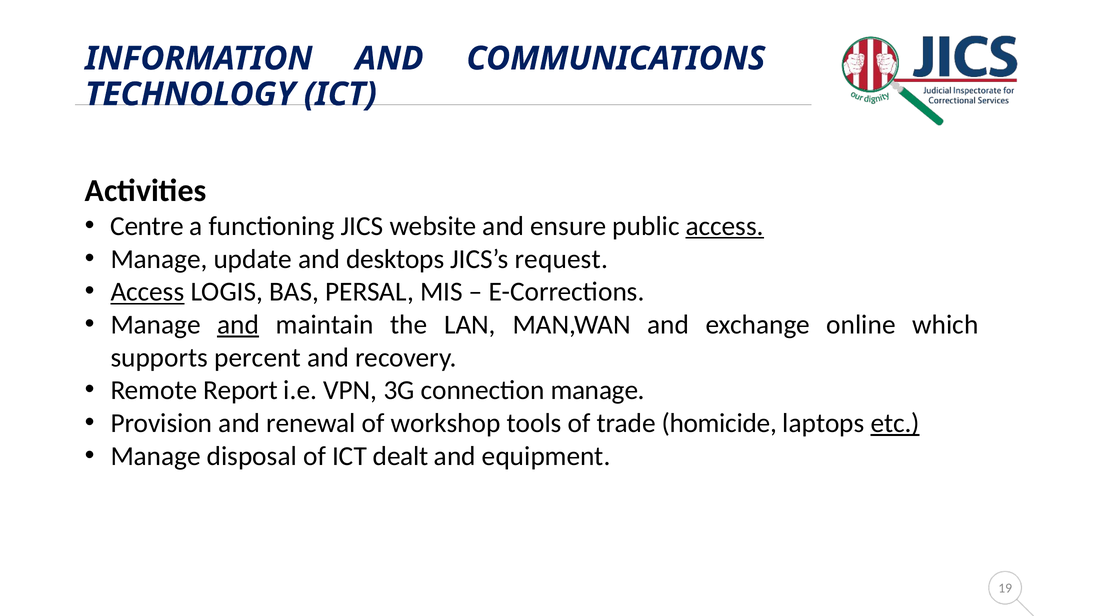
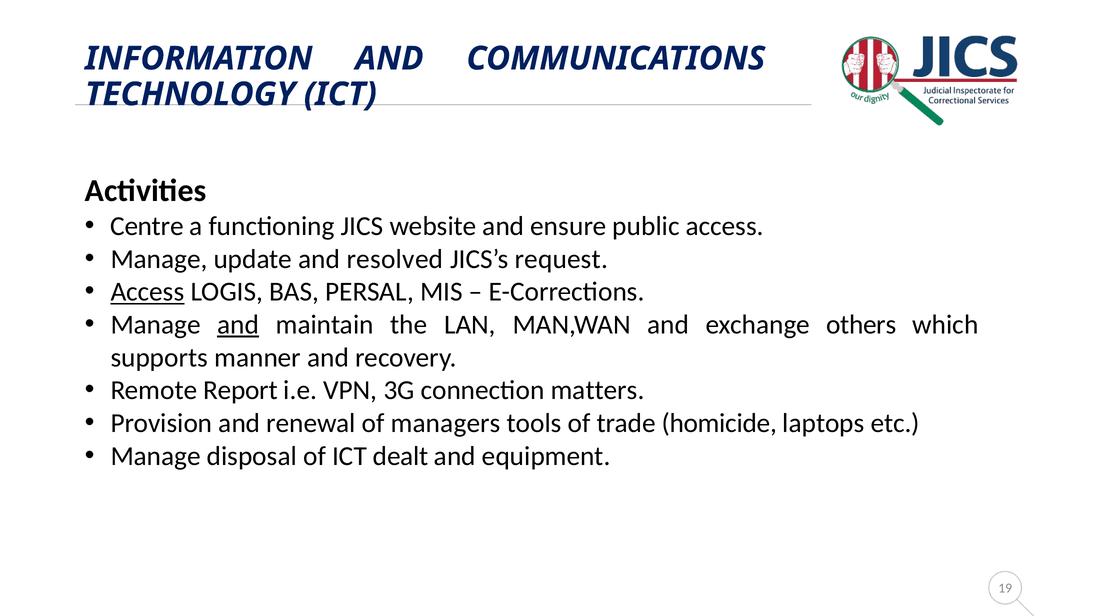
access underline: present -> none (725, 226)
desktops: desktops -> resolved (395, 259)
online: online -> others (861, 324)
percent: percent -> manner (258, 357)
connection manage: manage -> matters (598, 390)
workshop: workshop -> managers (446, 423)
etc underline: present -> none (895, 423)
